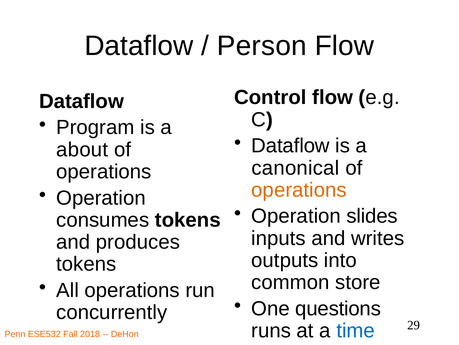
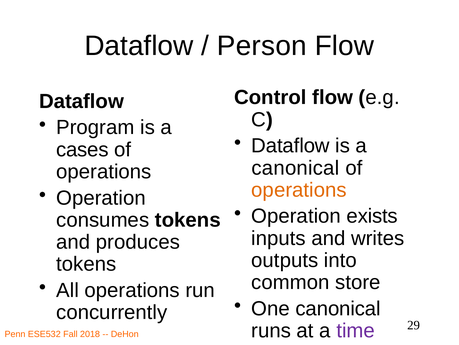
about: about -> cases (82, 149)
slides: slides -> exists (372, 216)
One questions: questions -> canonical (338, 308)
time colour: blue -> purple (356, 330)
